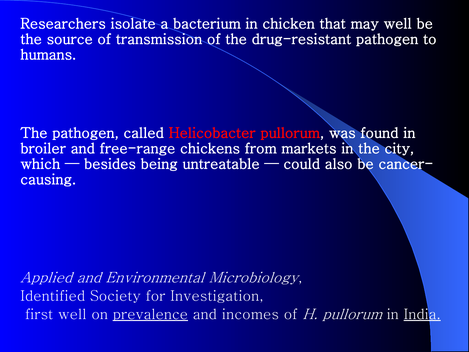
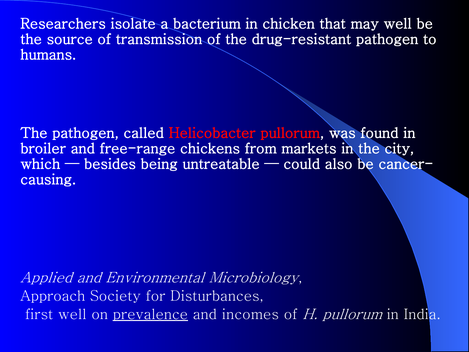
Identified: Identified -> Approach (53, 296)
Investigation: Investigation -> Disturbances (217, 296)
India underline: present -> none (422, 314)
